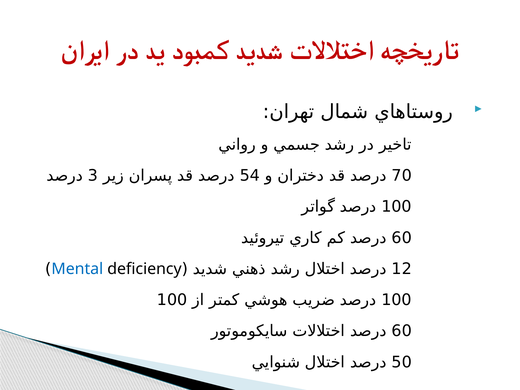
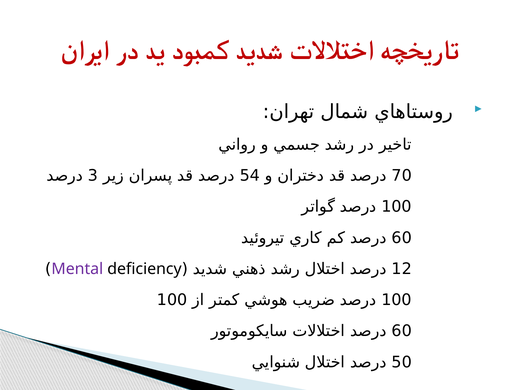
Mental colour: blue -> purple (77, 269)
